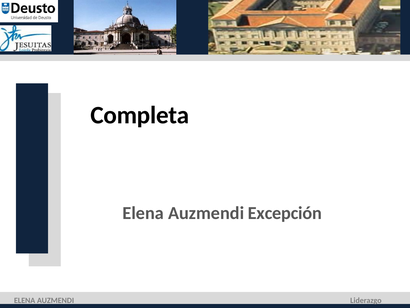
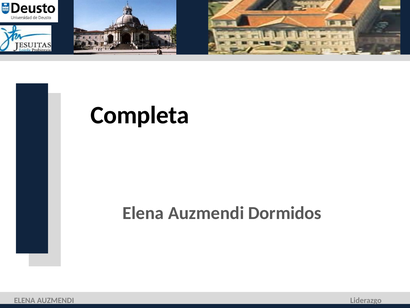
Excepción: Excepción -> Dormidos (285, 213)
